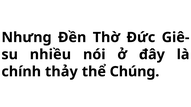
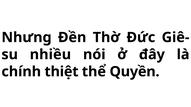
thảy: thảy -> thiệt (62, 72)
Chúng: Chúng -> Quyền (135, 72)
